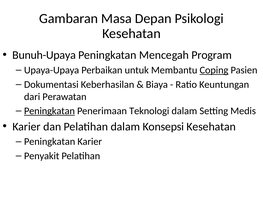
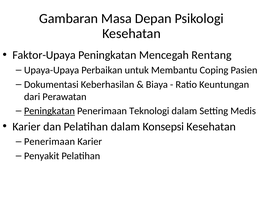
Bunuh-Upaya: Bunuh-Upaya -> Faktor-Upaya (44, 55)
Program: Program -> Rentang (212, 55)
Coping underline: present -> none (214, 70)
Peningkatan: Peningkatan -> Penerimaan (50, 142)
